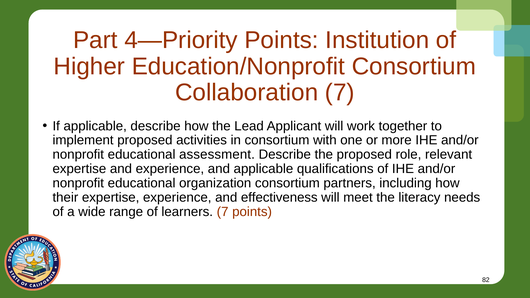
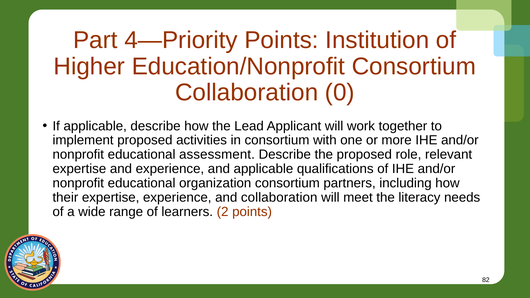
Collaboration 7: 7 -> 0 (340, 93)
and effectiveness: effectiveness -> collaboration (279, 198)
learners 7: 7 -> 2 (223, 212)
